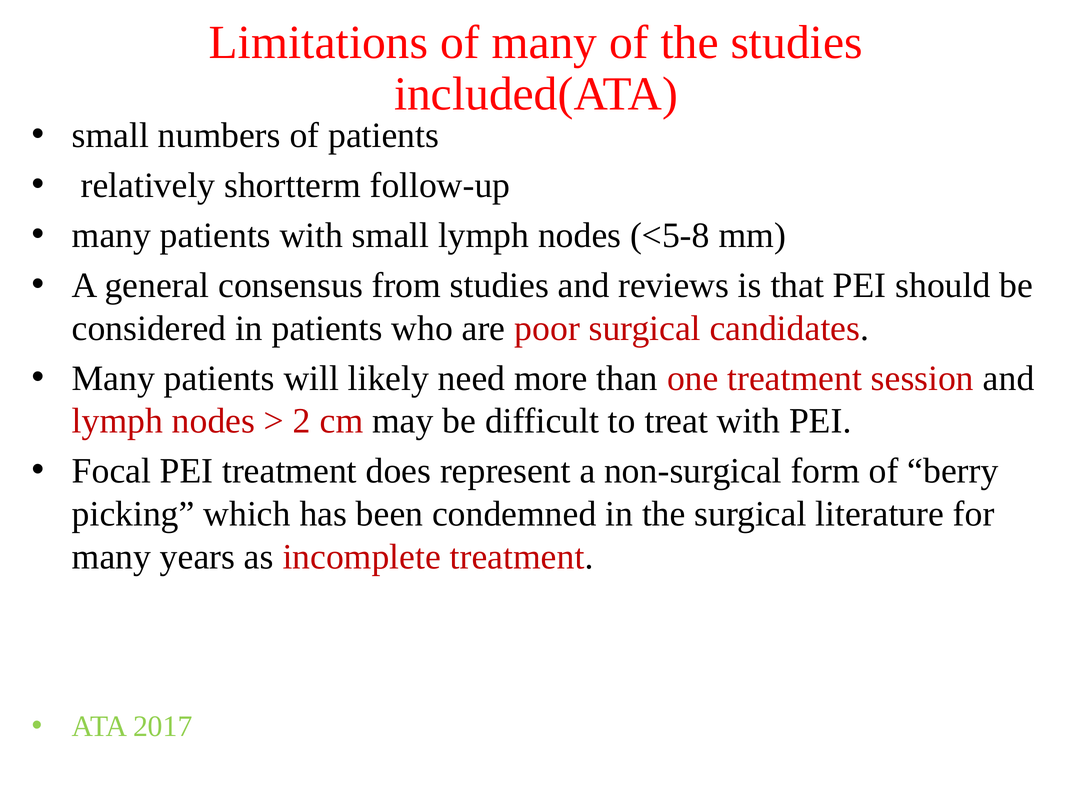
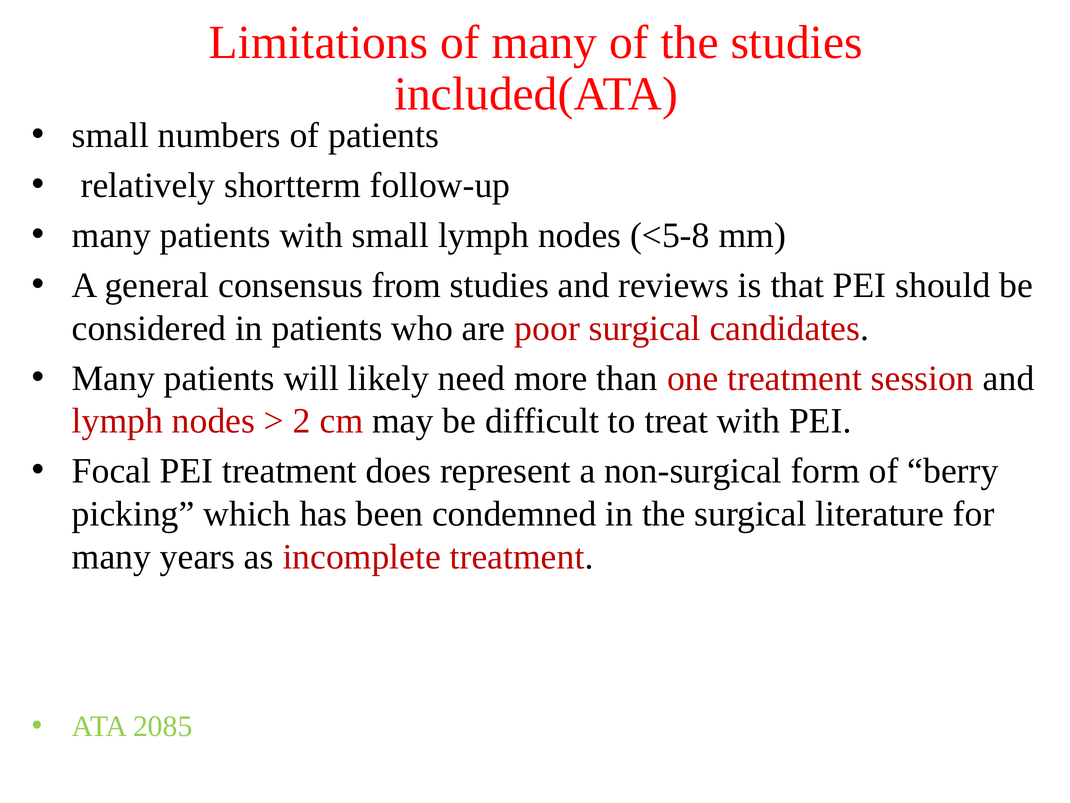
2017: 2017 -> 2085 (163, 726)
